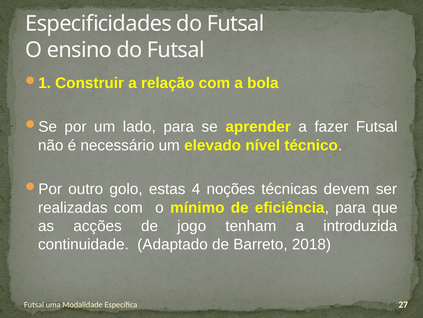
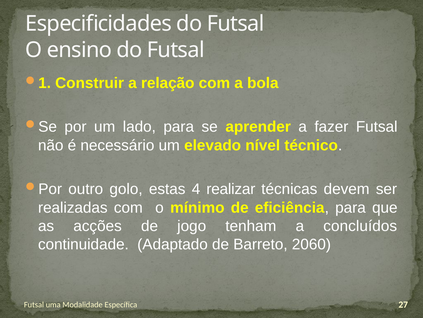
noções: noções -> realizar (231, 189)
introduzida: introduzida -> concluídos (360, 226)
2018: 2018 -> 2060 (311, 244)
